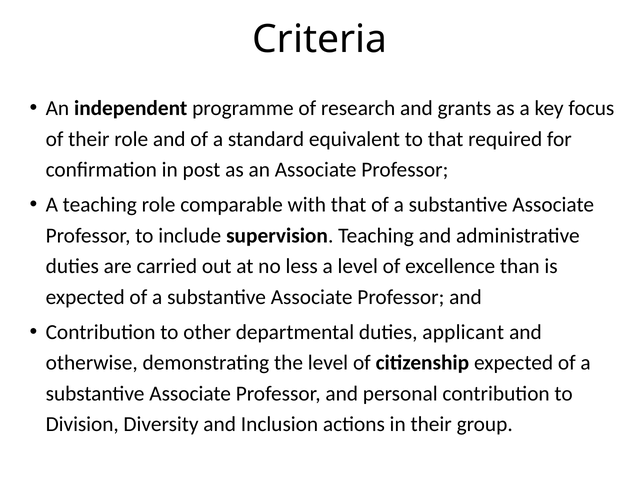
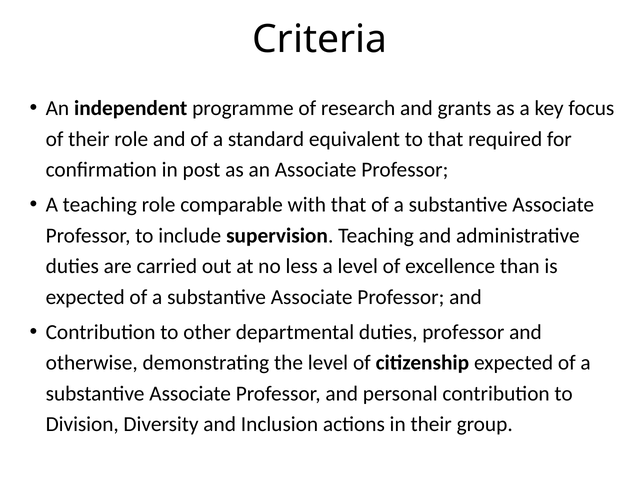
duties applicant: applicant -> professor (463, 332)
